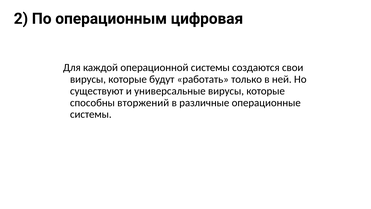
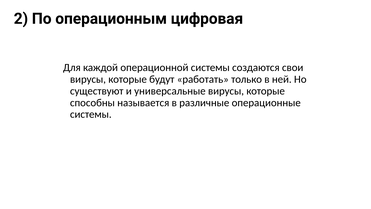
вторжений: вторжений -> называется (143, 103)
